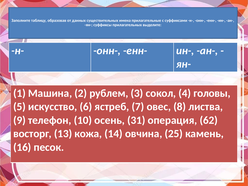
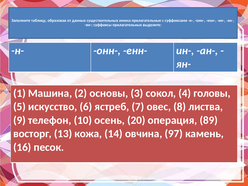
рублем: рублем -> основы (109, 93)
31: 31 -> 20 (136, 120)
62: 62 -> 89 (209, 120)
25: 25 -> 97 (174, 134)
